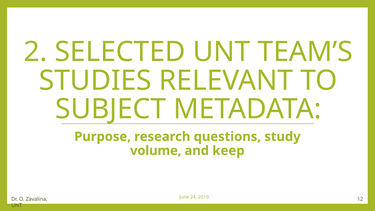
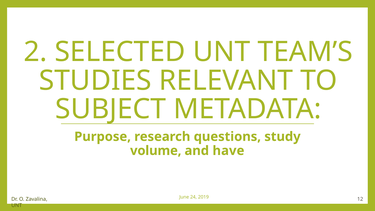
keep: keep -> have (228, 151)
